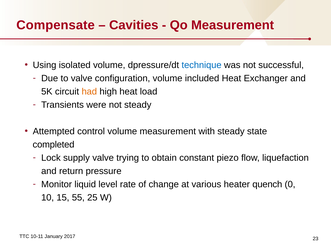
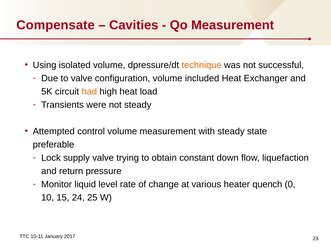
technique colour: blue -> orange (202, 65)
completed: completed -> preferable (53, 145)
piezo: piezo -> down (228, 158)
55: 55 -> 24 (78, 198)
